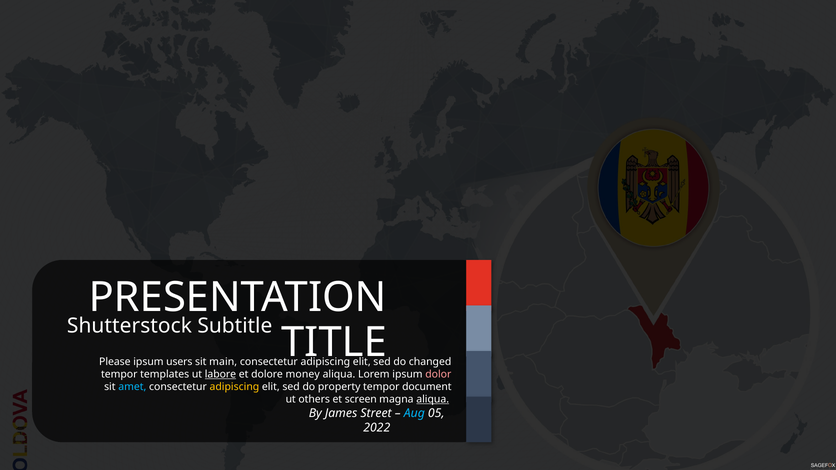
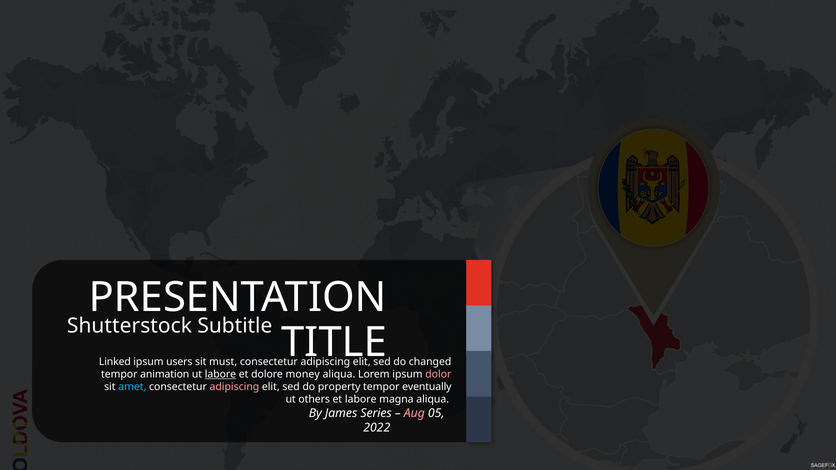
Please: Please -> Linked (115, 362)
main: main -> must (223, 362)
templates: templates -> animation (165, 375)
adipiscing colour: yellow -> pink (234, 387)
document: document -> eventually (427, 387)
et screen: screen -> labore (361, 400)
aliqua underline: present -> none (433, 400)
Street: Street -> Series (376, 413)
Aug colour: light blue -> pink (414, 413)
